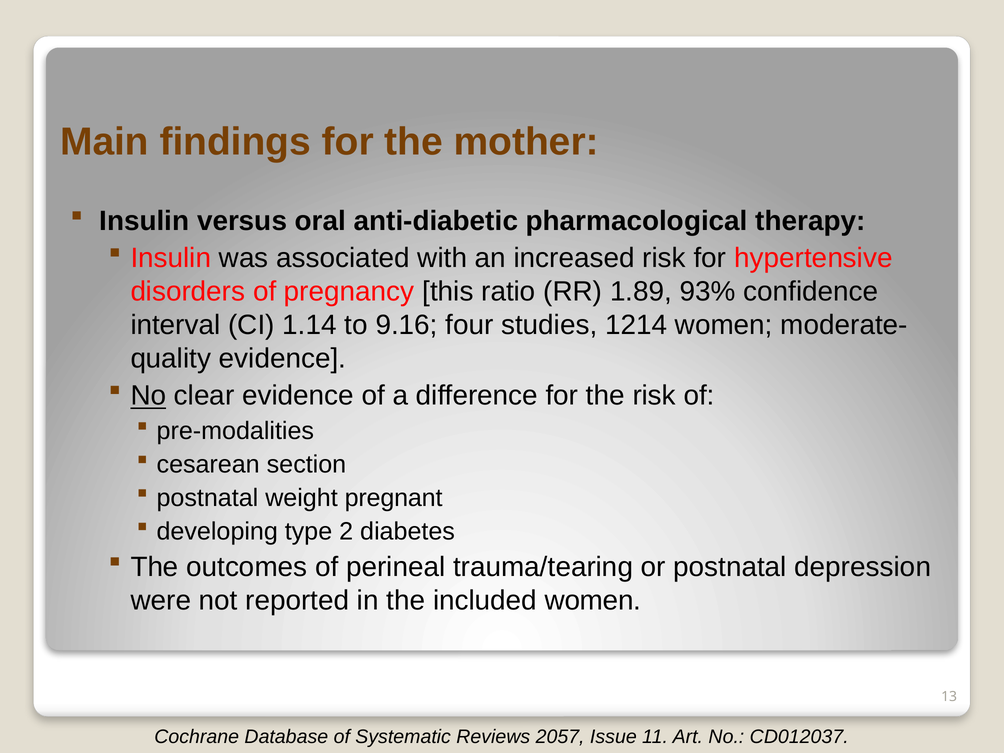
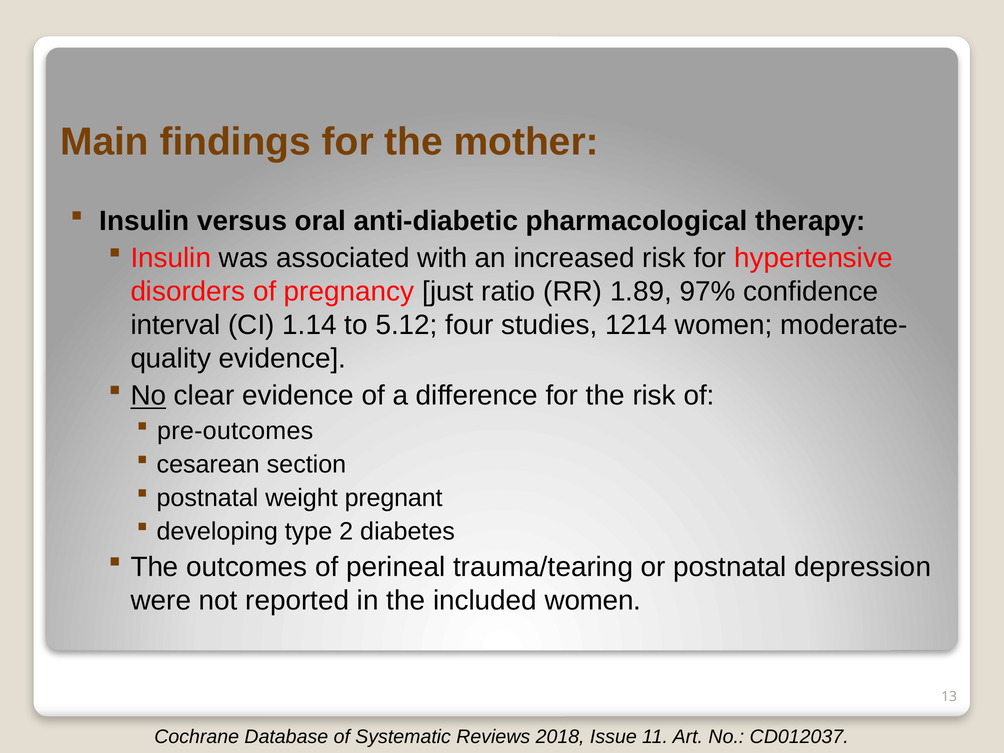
this: this -> just (448, 292)
93%: 93% -> 97% (708, 292)
9.16: 9.16 -> 5.12 (407, 325)
pre-modalities: pre-modalities -> pre-outcomes (235, 431)
2057: 2057 -> 2018 (560, 737)
